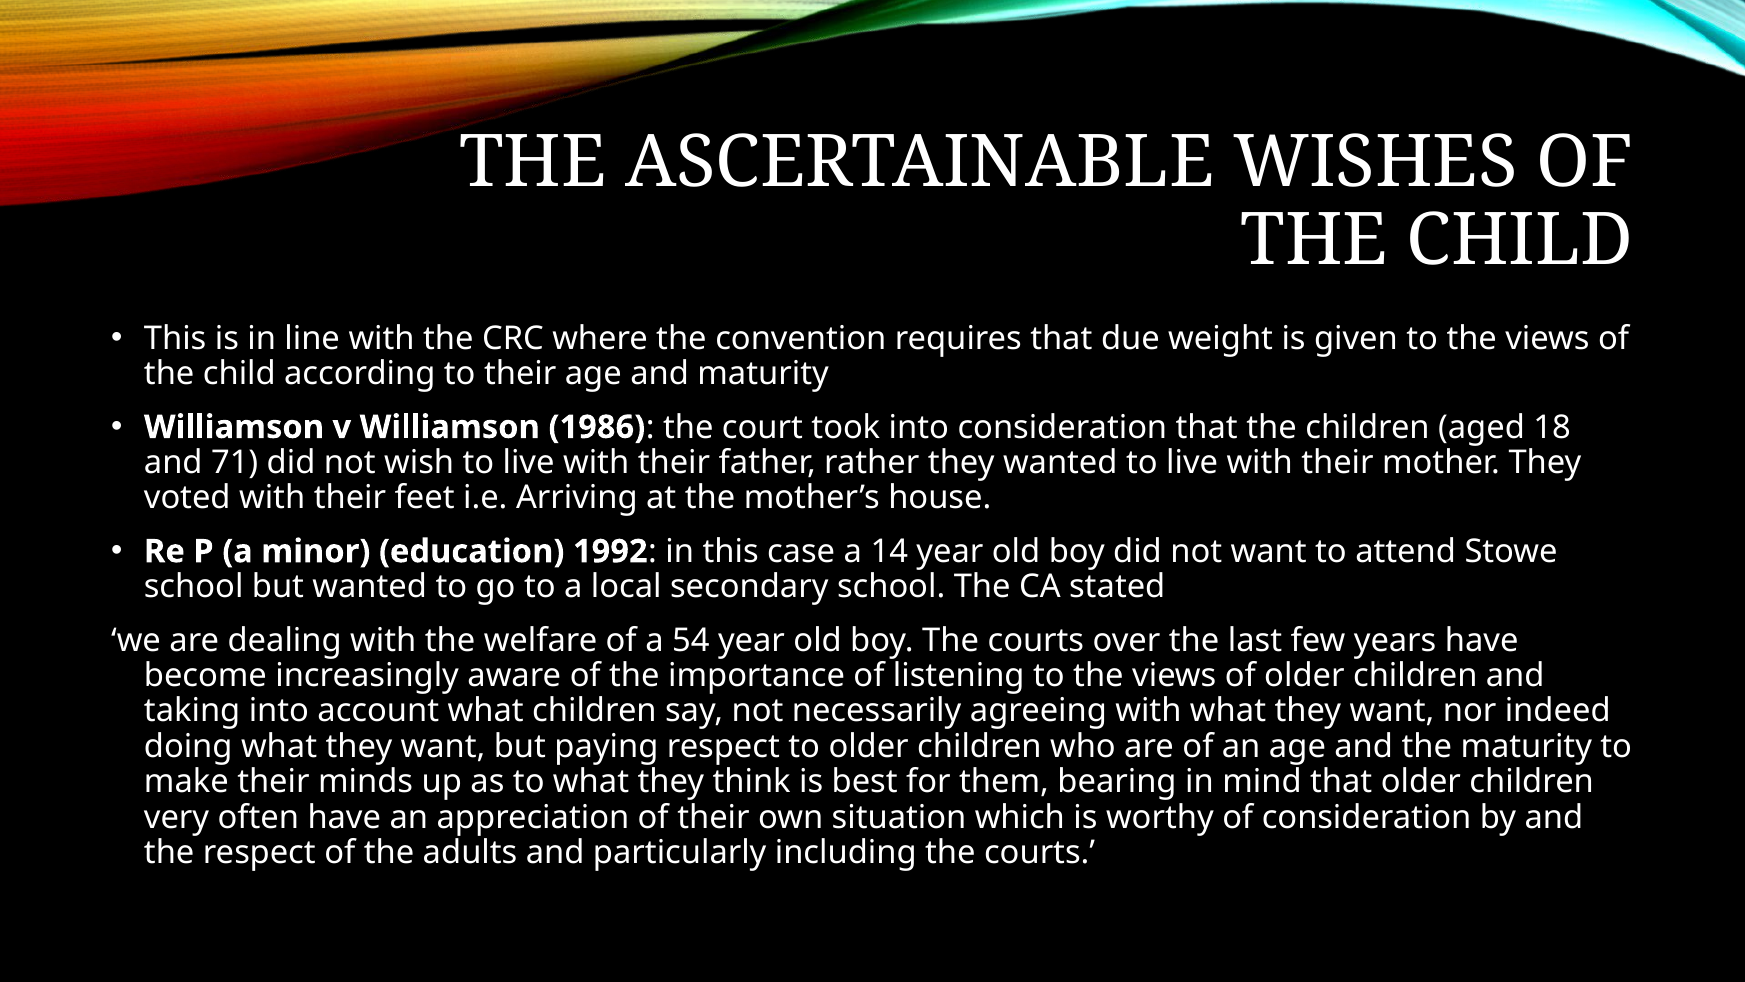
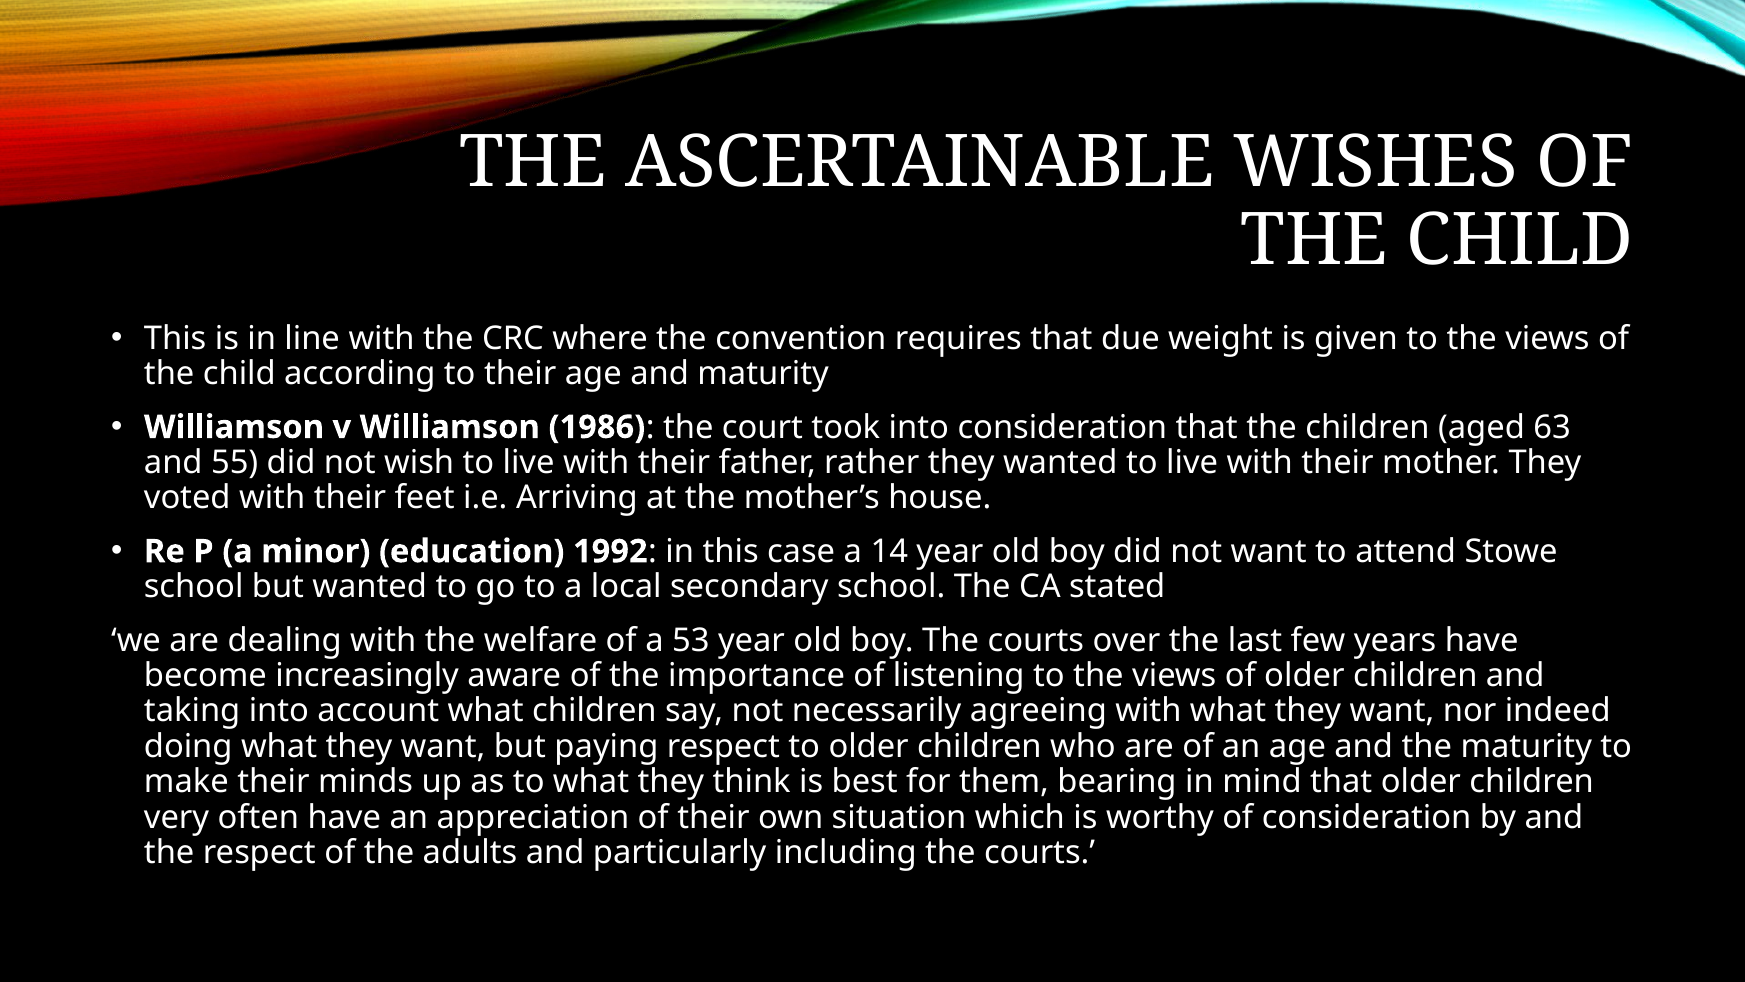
18: 18 -> 63 (1552, 427)
71: 71 -> 55 (235, 462)
54: 54 -> 53 (691, 640)
